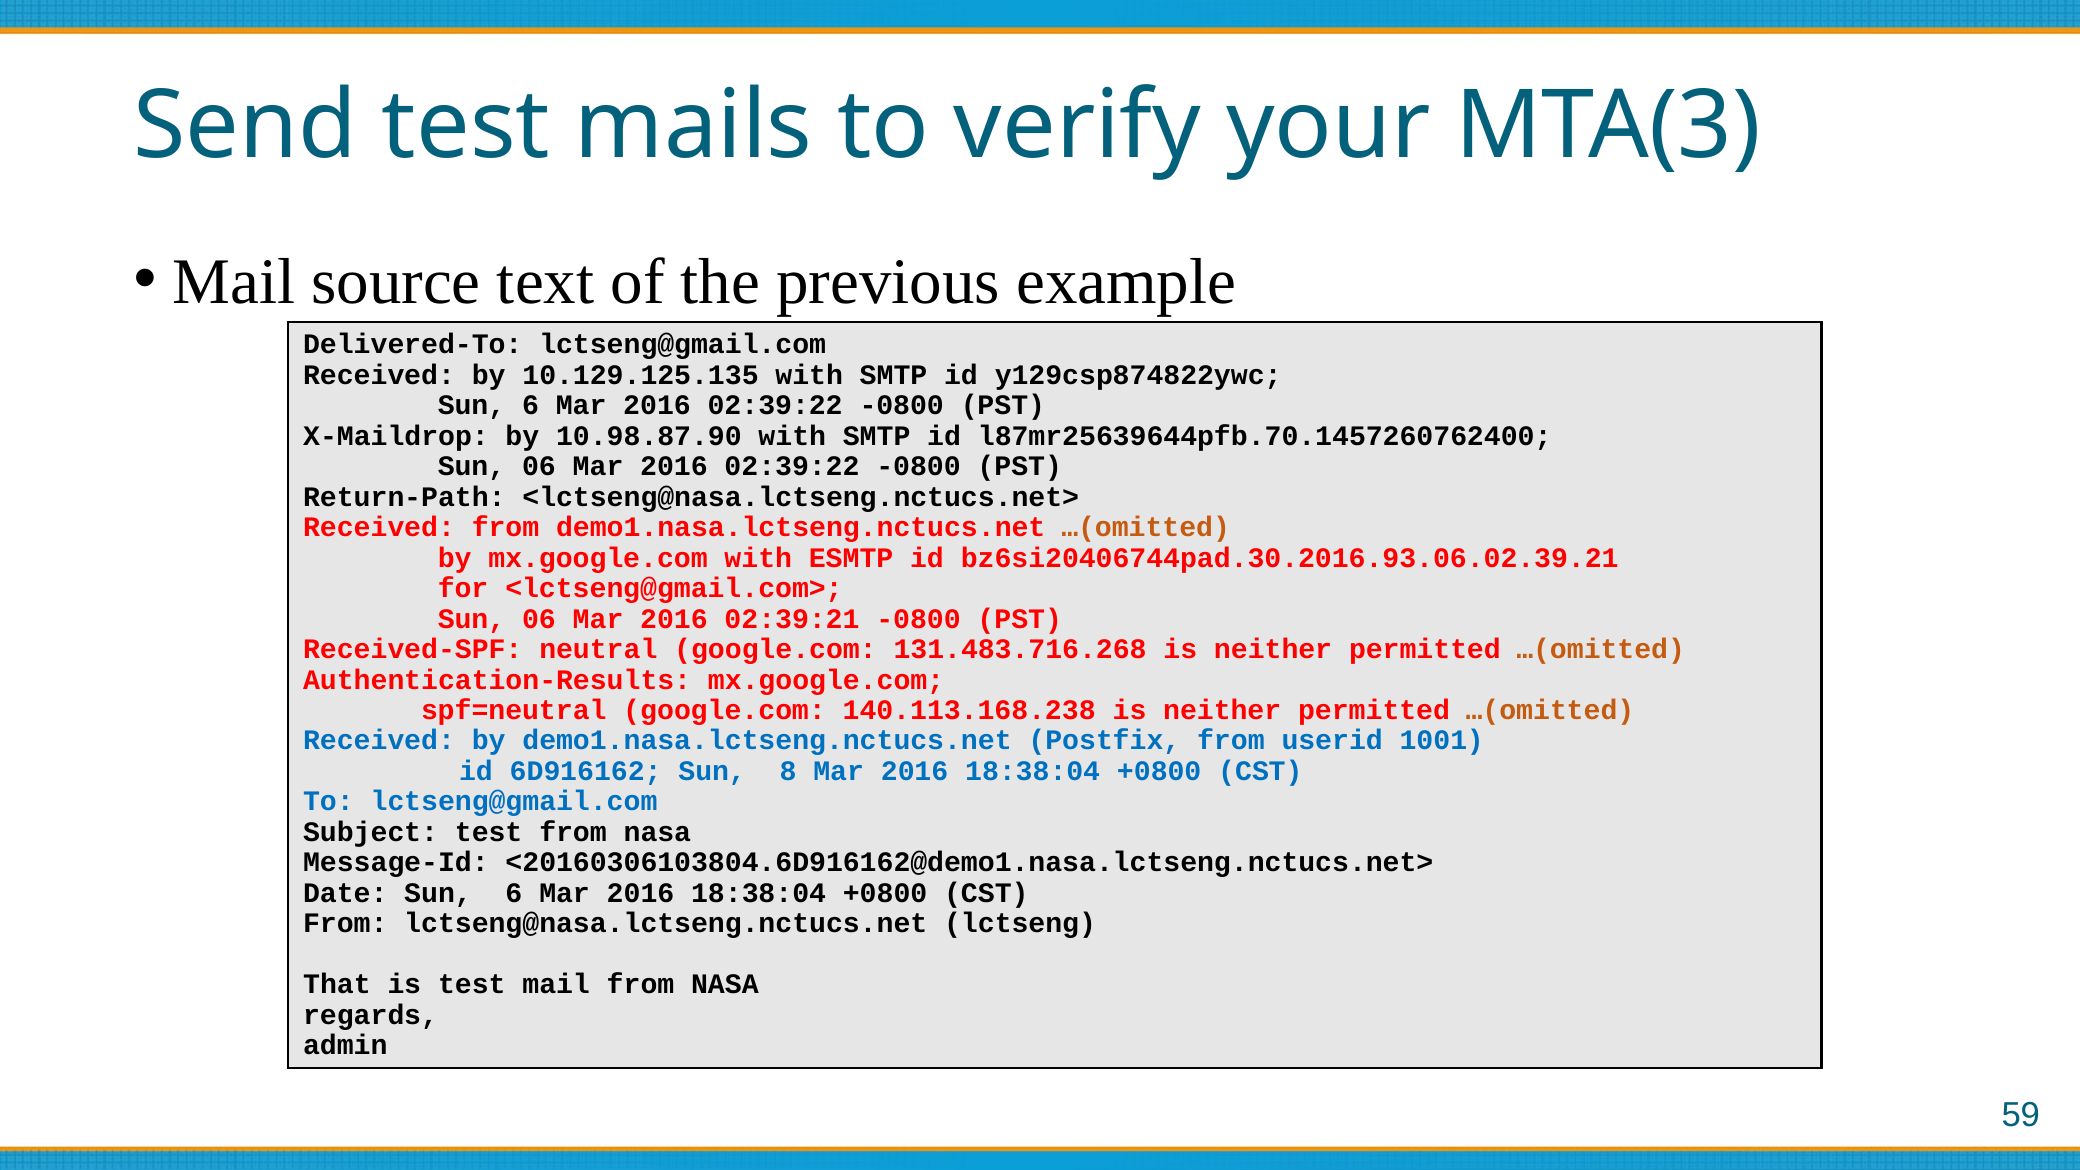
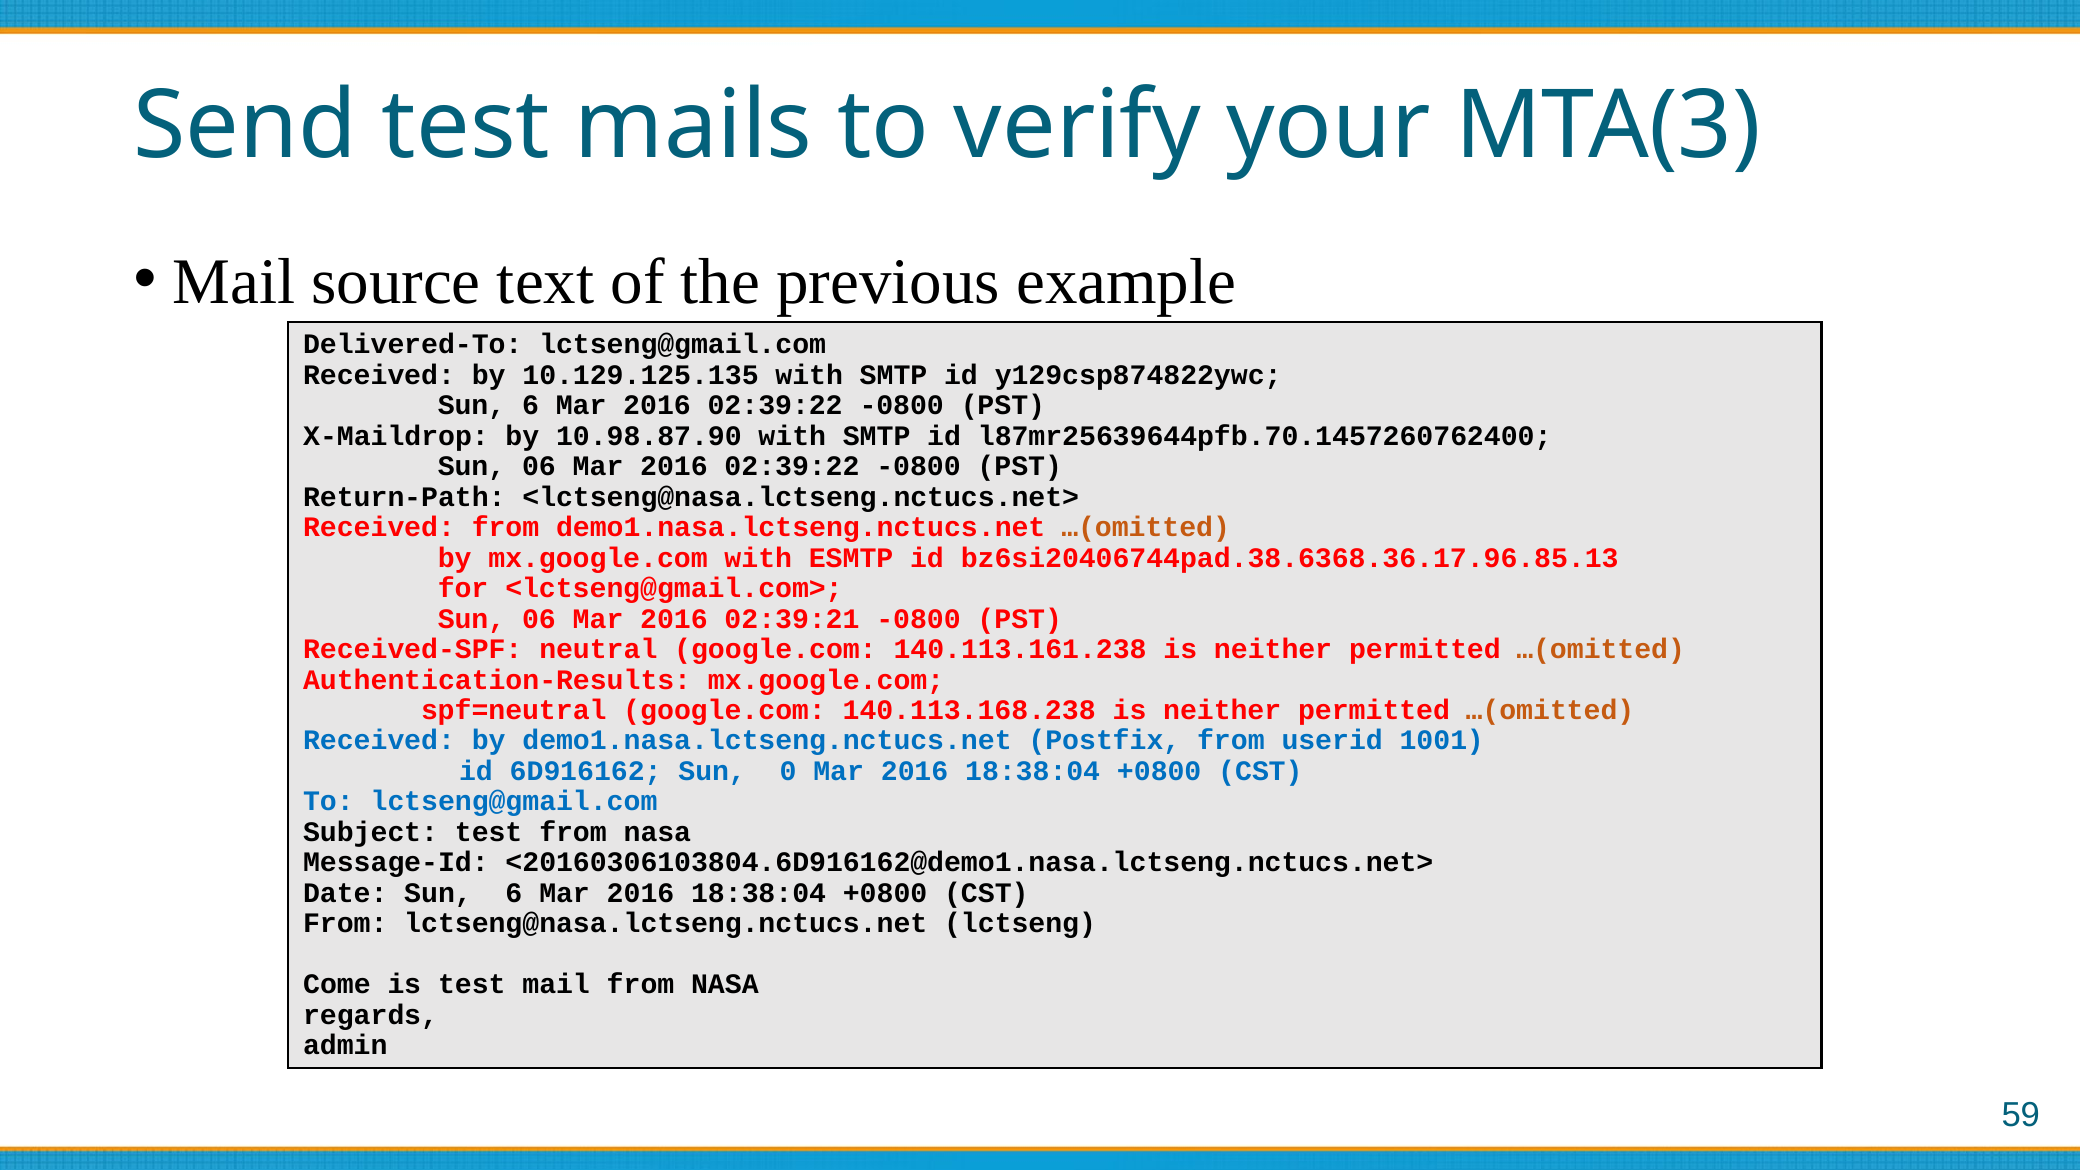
bz6si20406744pad.30.2016.93.06.02.39.21: bz6si20406744pad.30.2016.93.06.02.39.21 -> bz6si20406744pad.38.6368.36.17.96.85.13 (1290, 558)
131.483.716.268: 131.483.716.268 -> 140.113.161.238 (1020, 649)
8: 8 -> 0 (788, 771)
That: That -> Come (337, 984)
